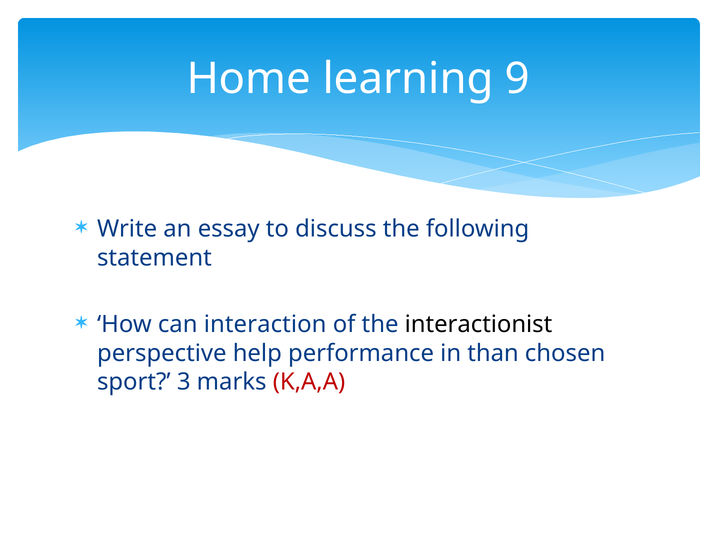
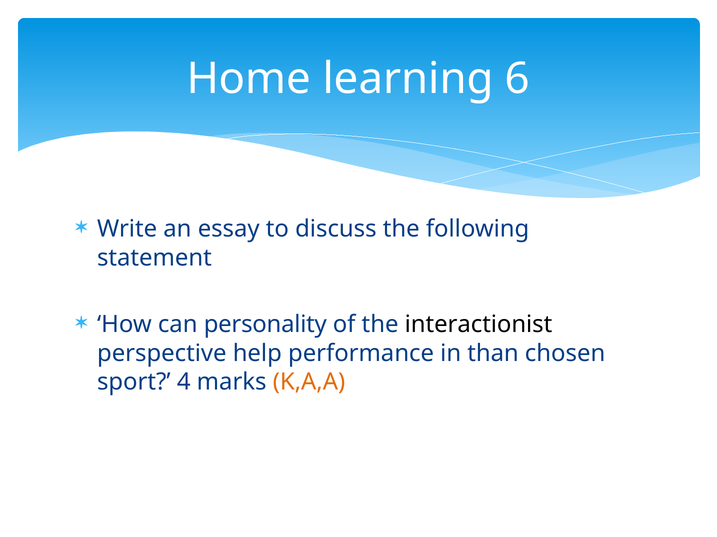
9: 9 -> 6 (517, 79)
interaction: interaction -> personality (265, 325)
3: 3 -> 4 (184, 382)
K,A,A colour: red -> orange (309, 382)
